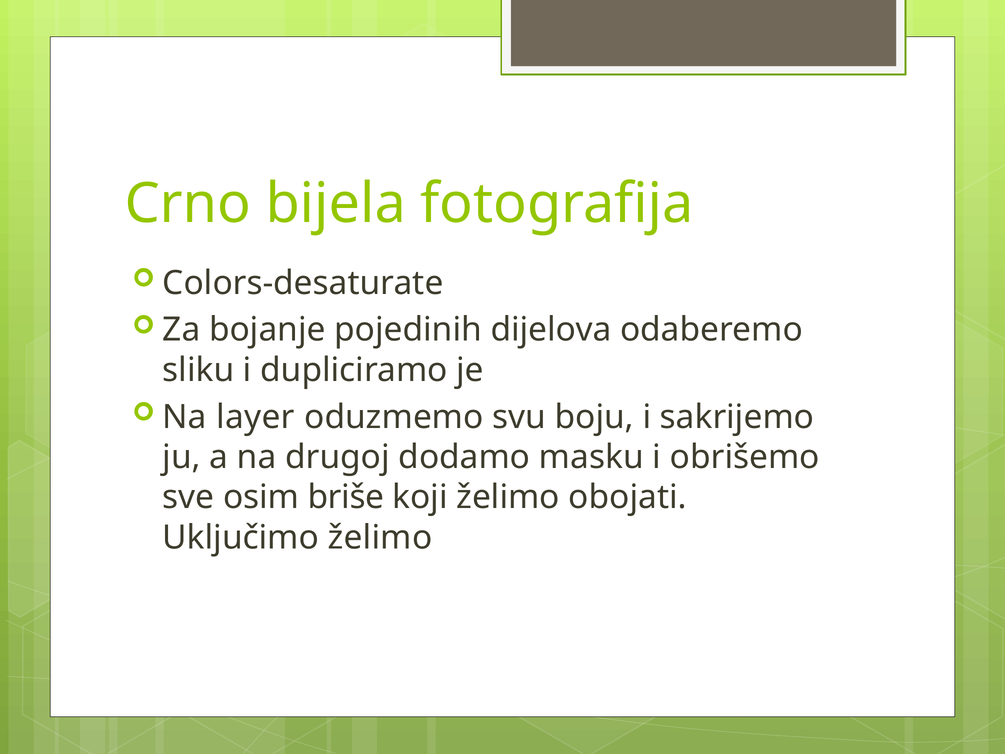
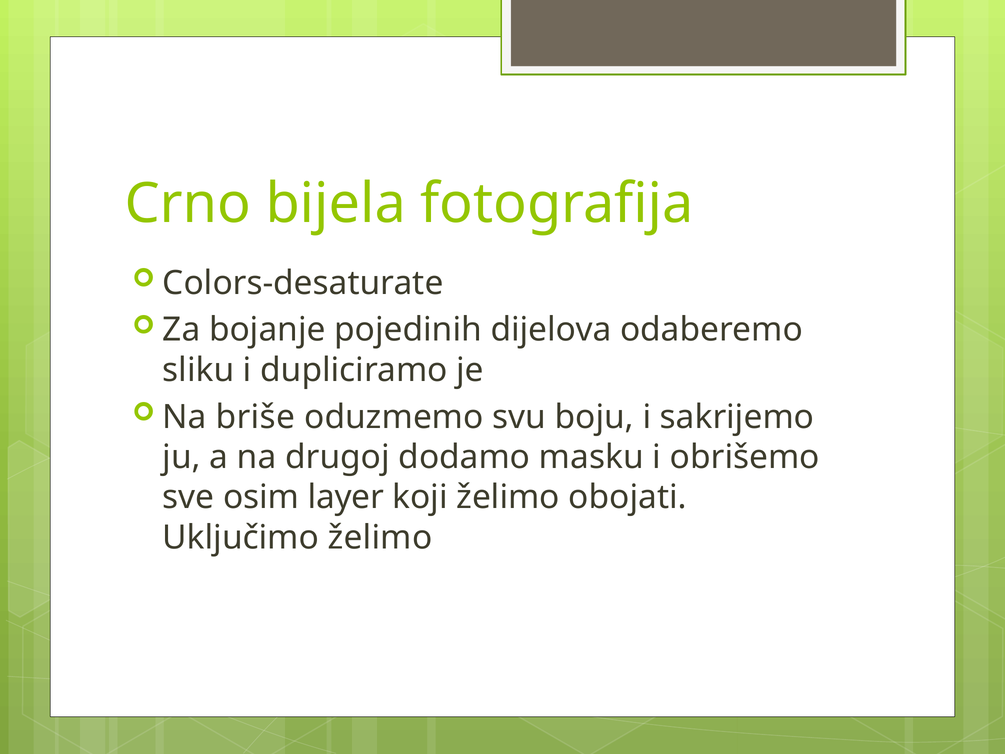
layer: layer -> briše (255, 417)
briše: briše -> layer (346, 497)
